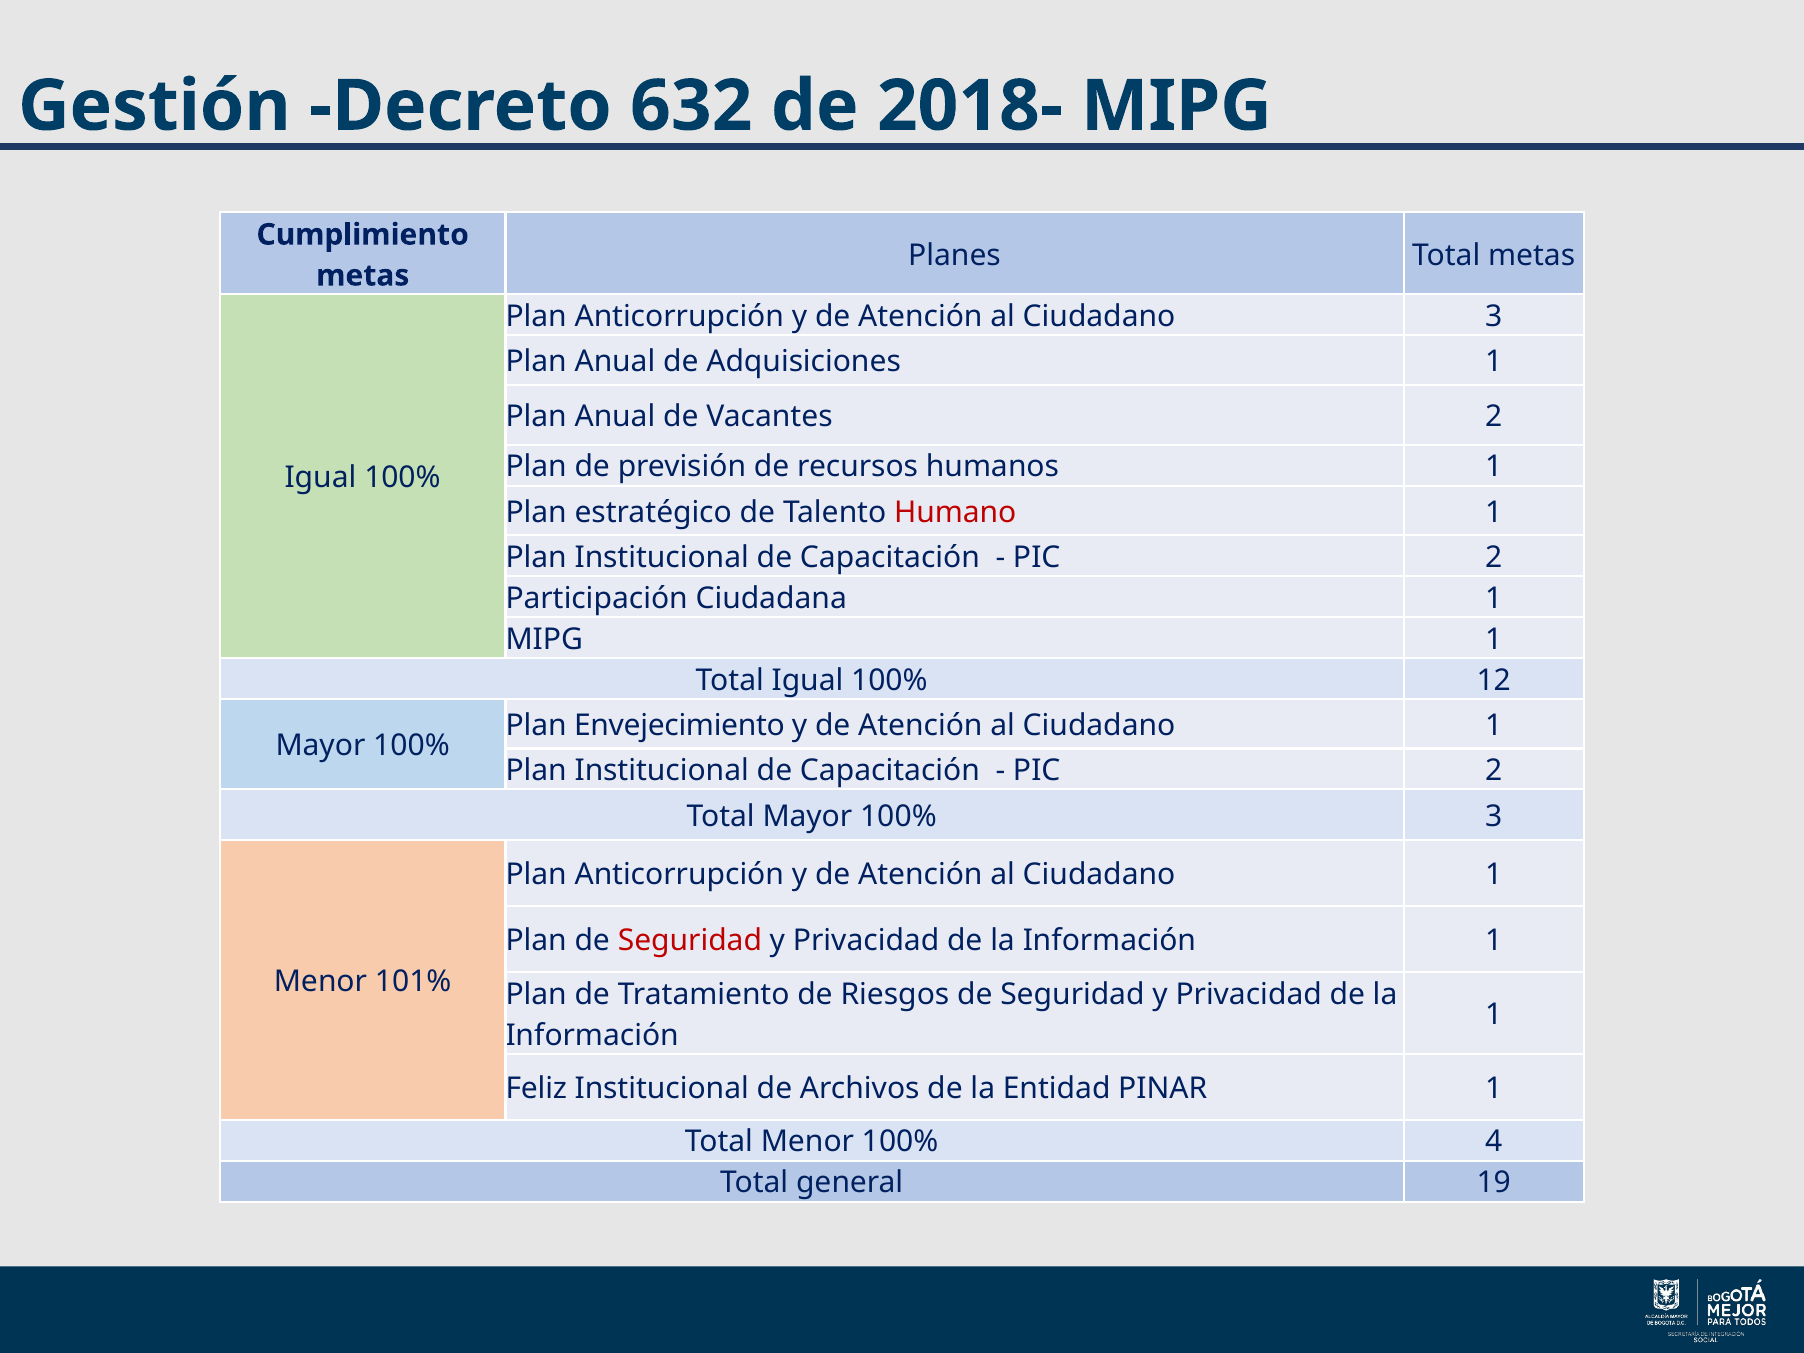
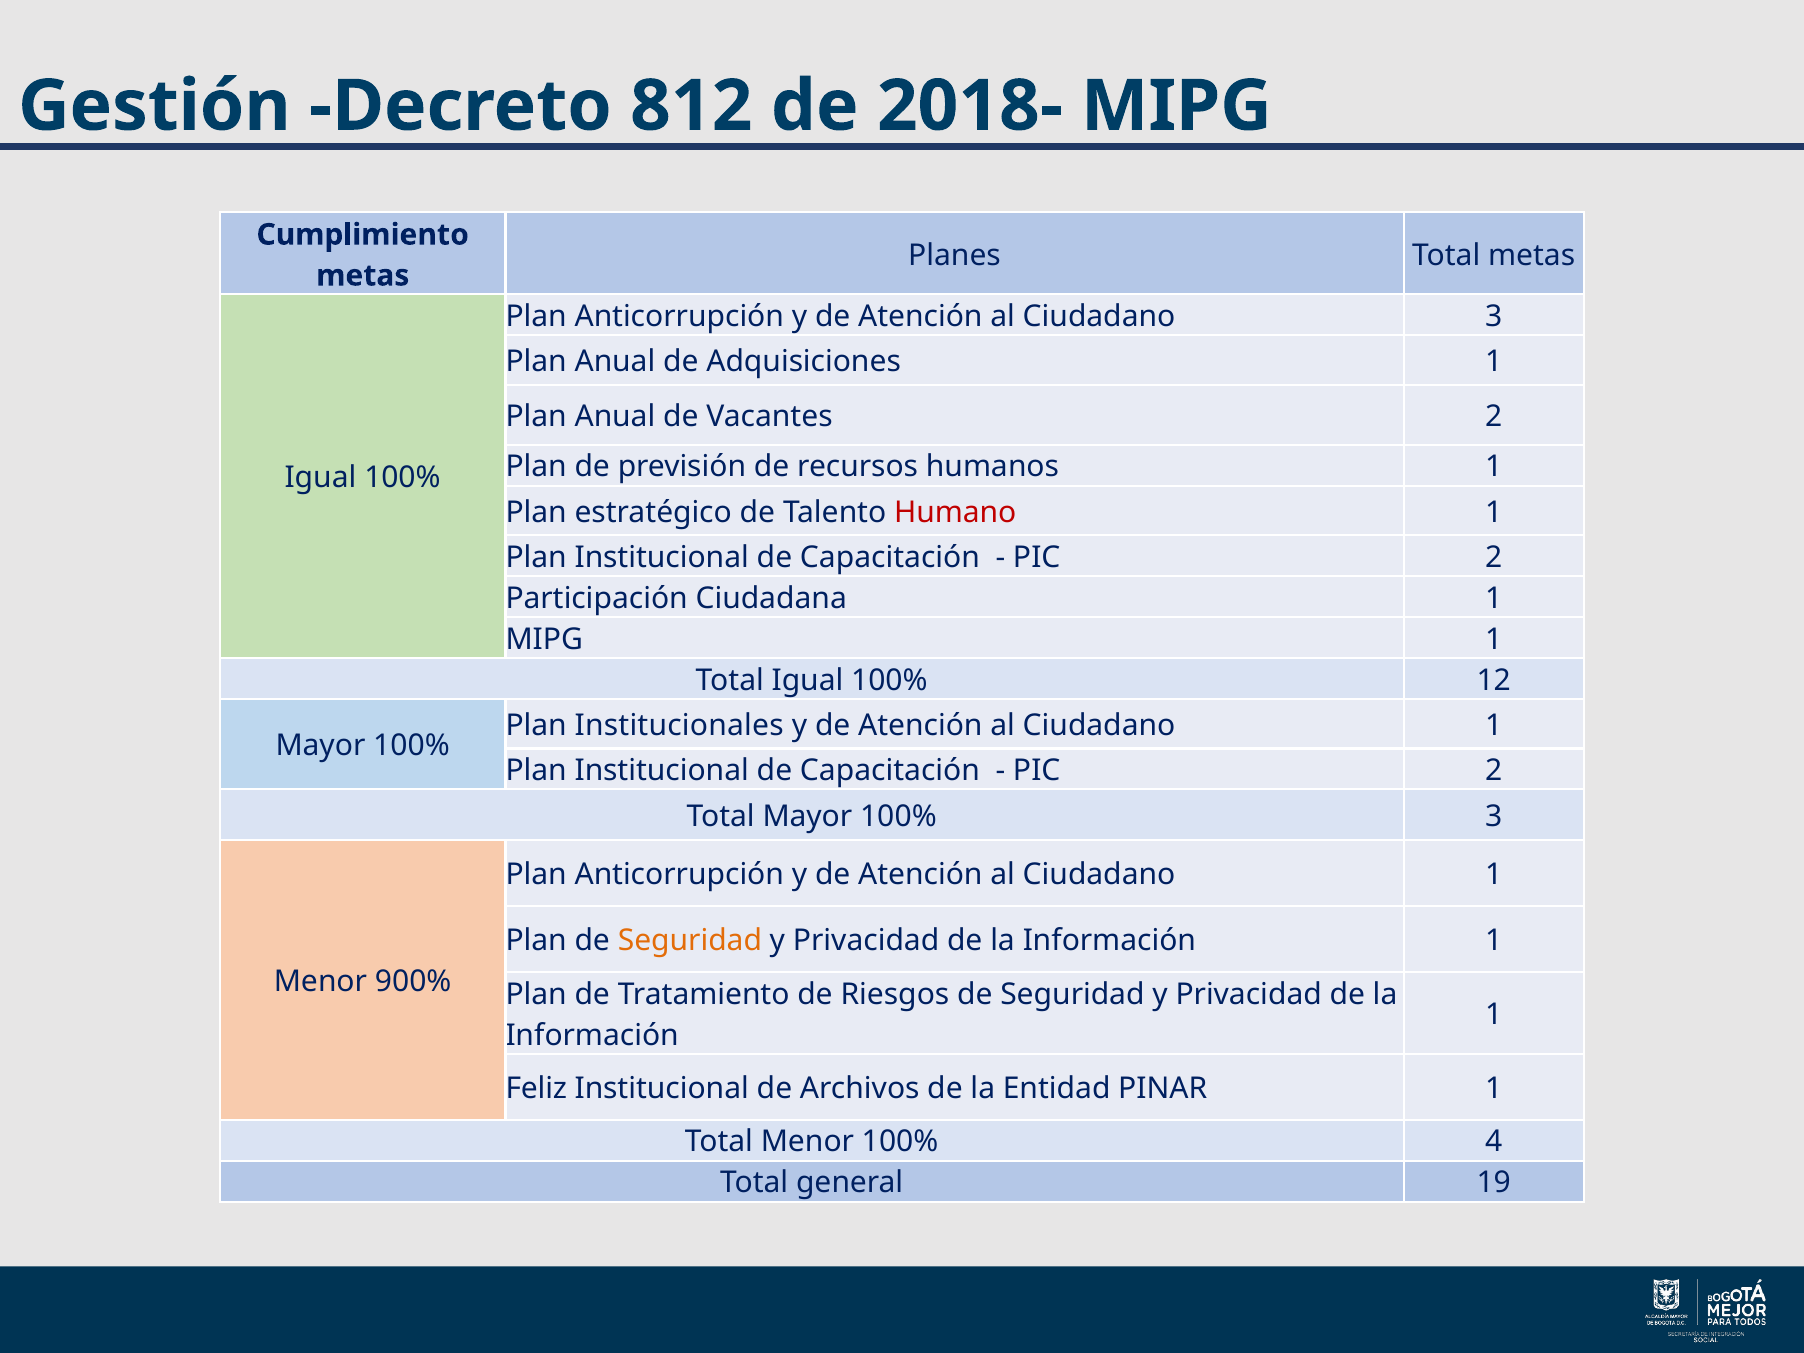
632: 632 -> 812 (691, 106)
Envejecimiento: Envejecimiento -> Institucionales (679, 726)
Seguridad colour: red -> orange (690, 941)
101%: 101% -> 900% (413, 982)
